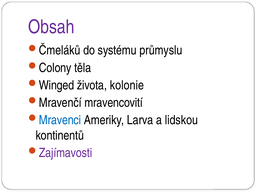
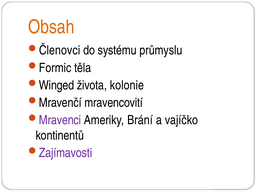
Obsah colour: purple -> orange (51, 27)
Čmeláků: Čmeláků -> Členovci (60, 50)
Colony: Colony -> Formic (55, 68)
Mravenci colour: blue -> purple (60, 120)
Larva: Larva -> Brání (140, 120)
lidskou: lidskou -> vajíčko (181, 120)
